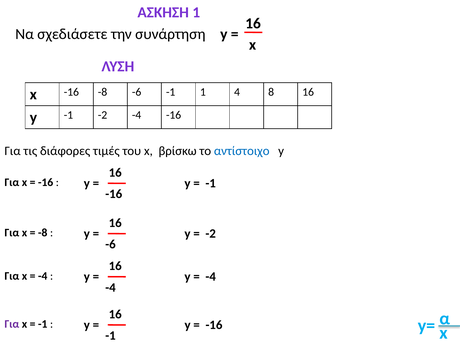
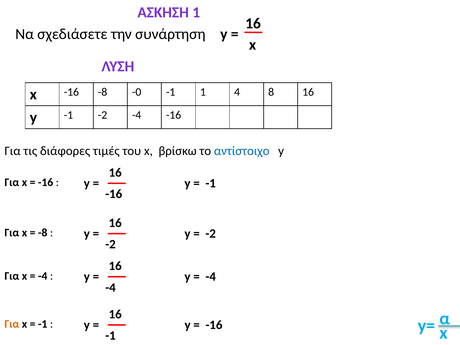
-8 -6: -6 -> -0 (137, 92)
-6: -6 -> -2 (110, 244)
Για colour: purple -> orange (12, 324)
